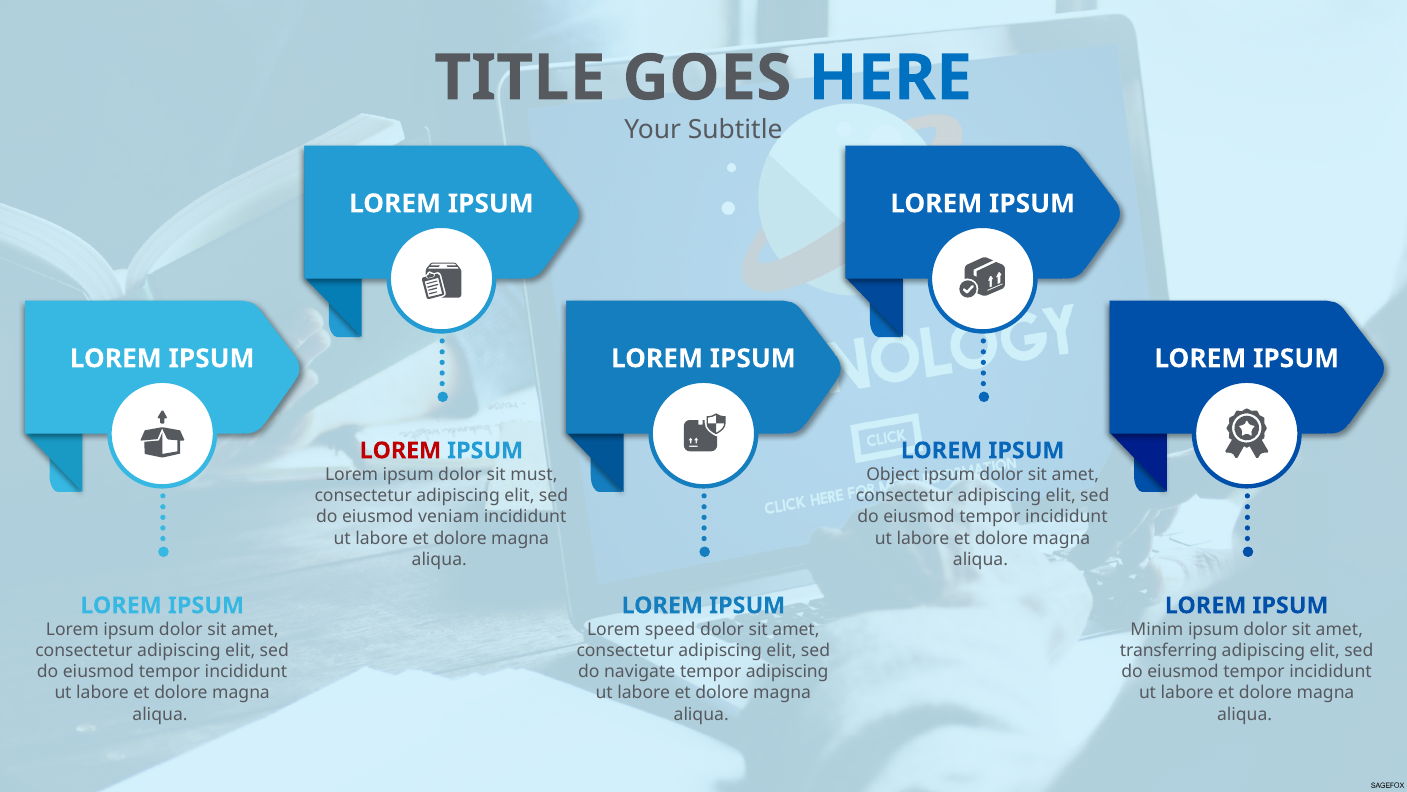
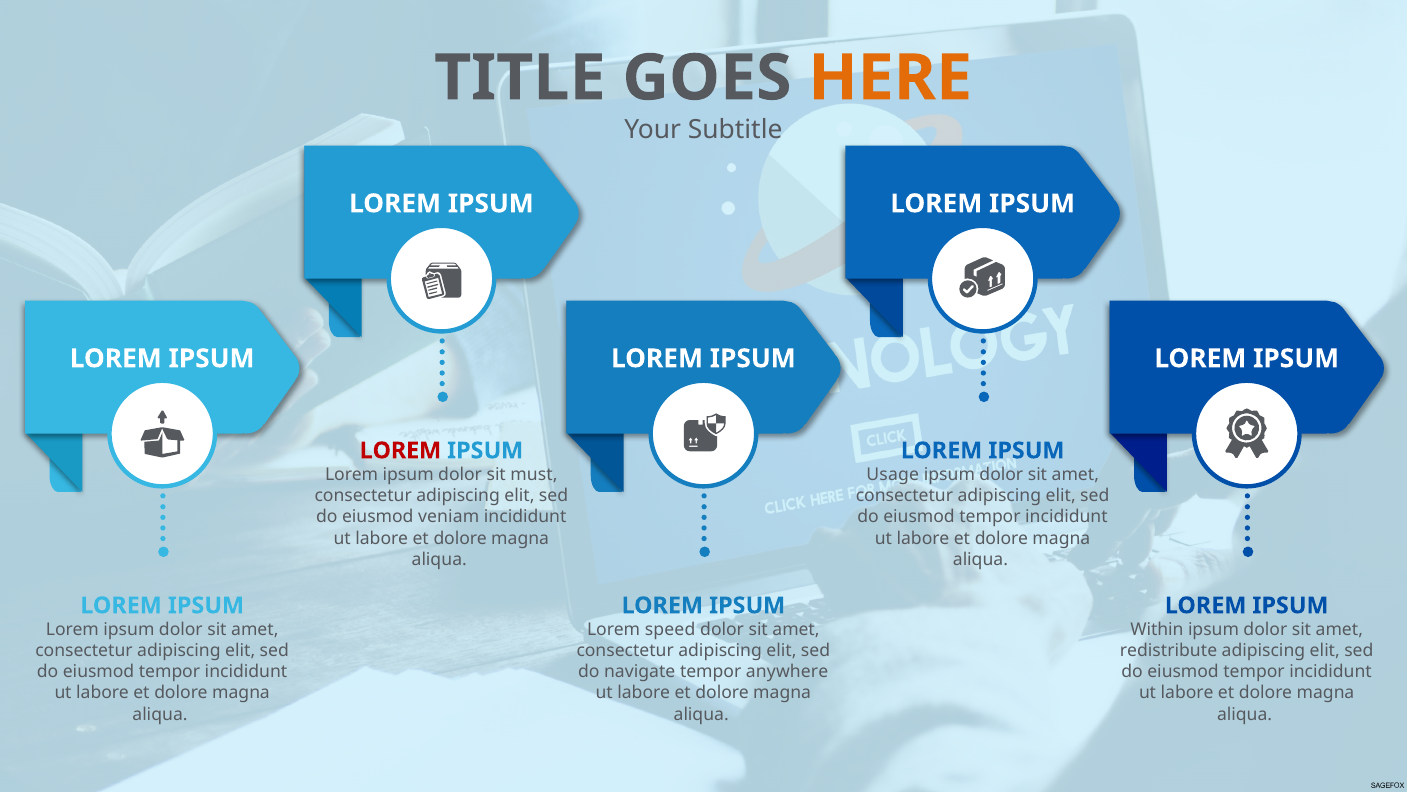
HERE colour: blue -> orange (890, 78)
Object: Object -> Usage (893, 475)
Minim: Minim -> Within (1157, 629)
transferring: transferring -> redistribute (1169, 650)
tempor adipiscing: adipiscing -> anywhere (787, 672)
